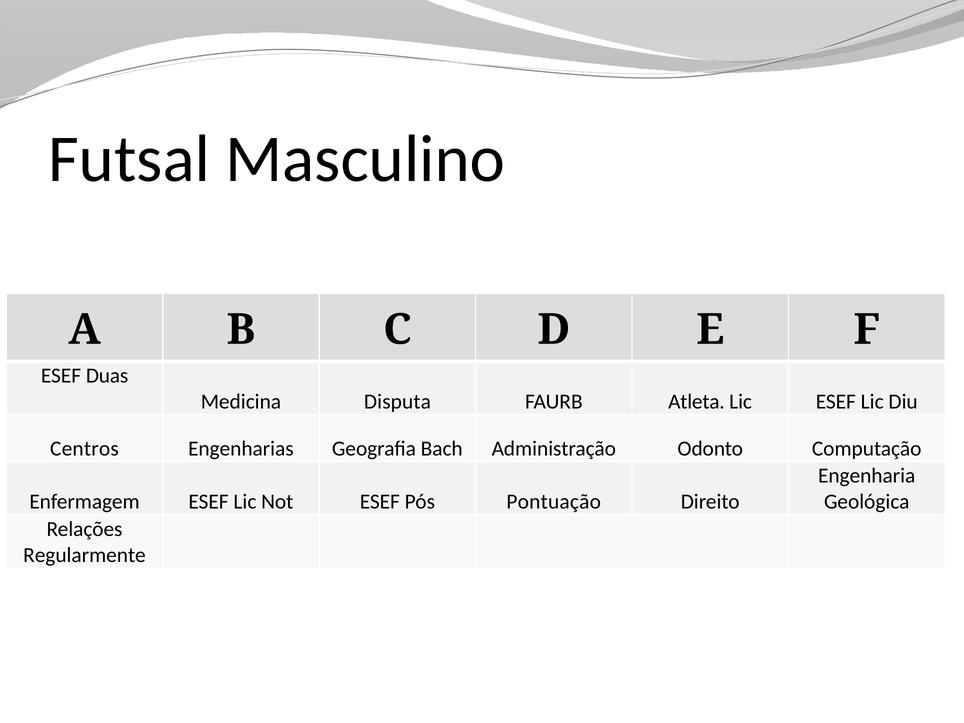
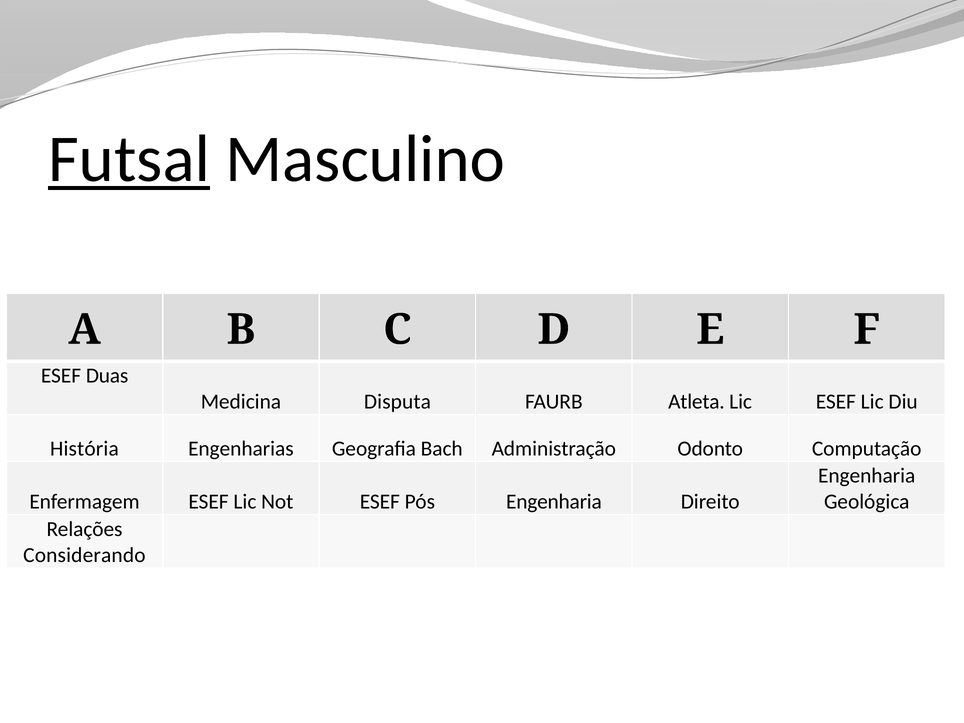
Futsal underline: none -> present (129, 159)
Centros: Centros -> História (84, 448)
Pós Pontuação: Pontuação -> Engenharia (554, 502)
Regularmente: Regularmente -> Considerando (84, 555)
